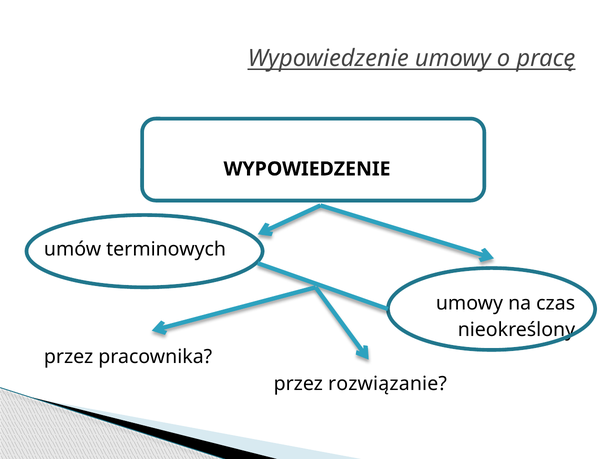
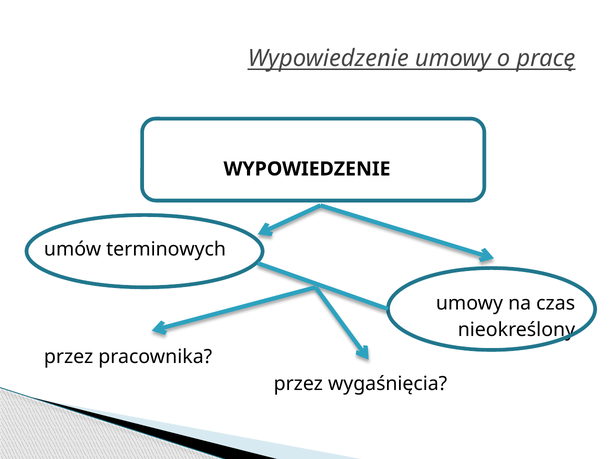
rozwiązanie: rozwiązanie -> wygaśnięcia (388, 384)
